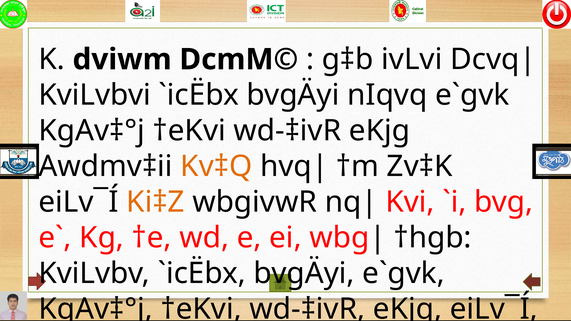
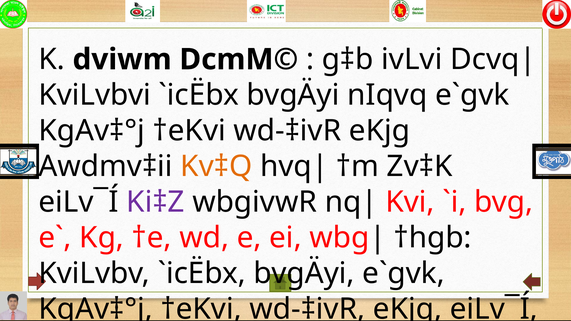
Ki‡Z colour: orange -> purple (155, 202)
